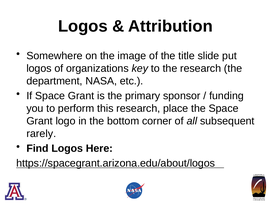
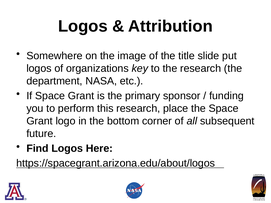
rarely: rarely -> future (41, 134)
